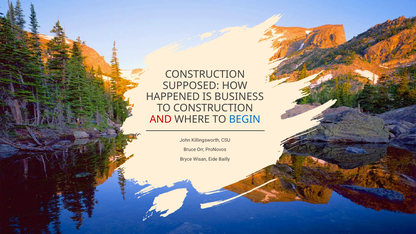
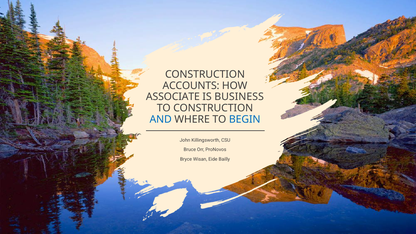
SUPPOSED: SUPPOSED -> ACCOUNTS (191, 86)
HAPPENED: HAPPENED -> ASSOCIATE (173, 97)
AND colour: red -> blue (161, 119)
